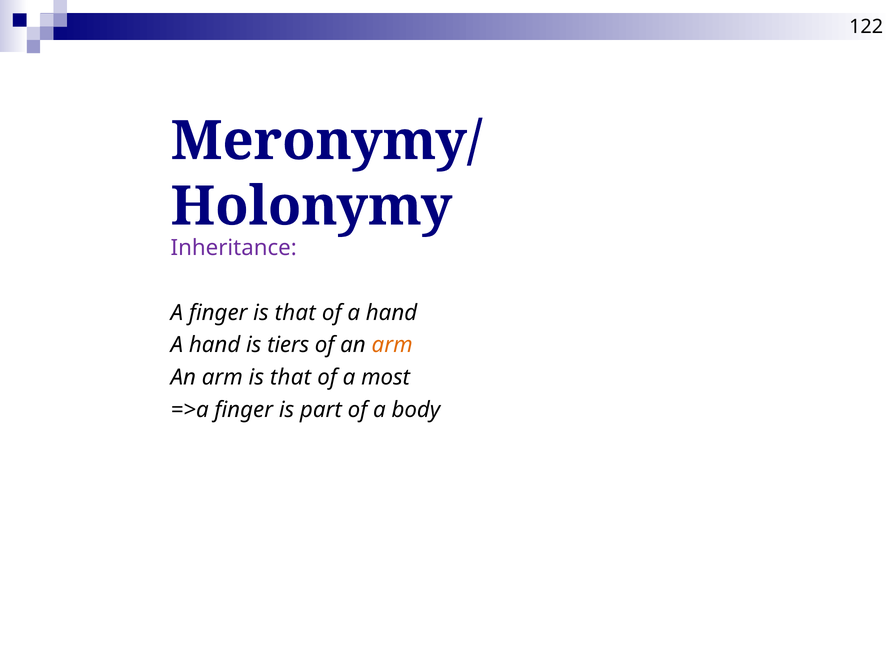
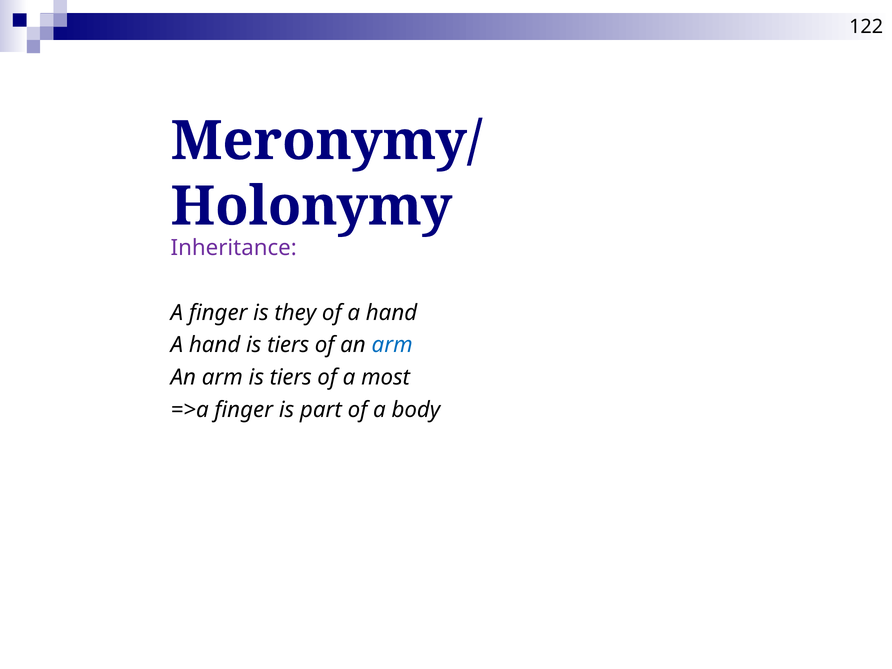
finger is that: that -> they (295, 313)
arm colour: orange -> blue (392, 345)
arm is that: that -> tiers (291, 377)
